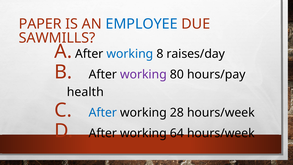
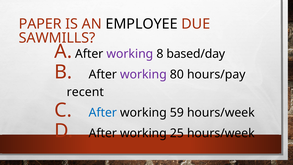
EMPLOYEE colour: blue -> black (142, 24)
working colour: blue -> purple (130, 54)
raises/day: raises/day -> based/day (196, 54)
health: health -> recent (85, 92)
28: 28 -> 59 (177, 113)
64: 64 -> 25 (177, 133)
